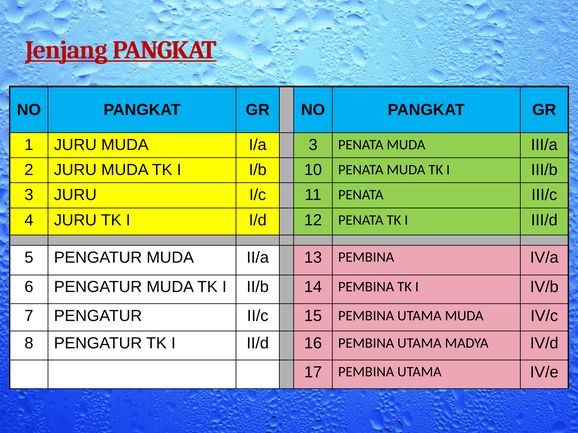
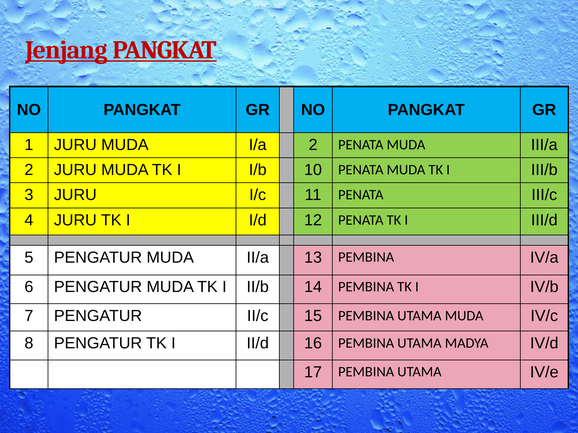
I/a 3: 3 -> 2 (313, 145)
